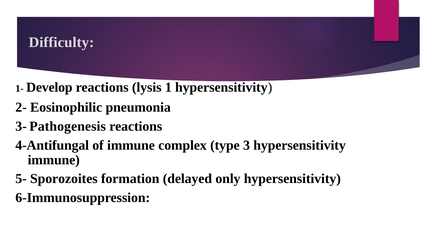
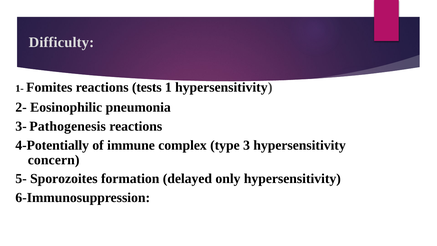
Develop: Develop -> Fomites (49, 87)
lysis: lysis -> tests (147, 87)
4-Antifungal: 4-Antifungal -> 4-Potentially (52, 145)
immune: immune -> concern (54, 160)
